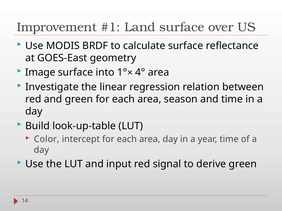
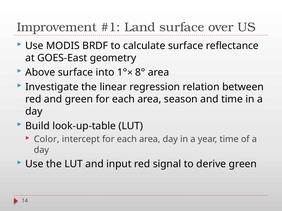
Image: Image -> Above (40, 73)
4°: 4° -> 8° (140, 73)
